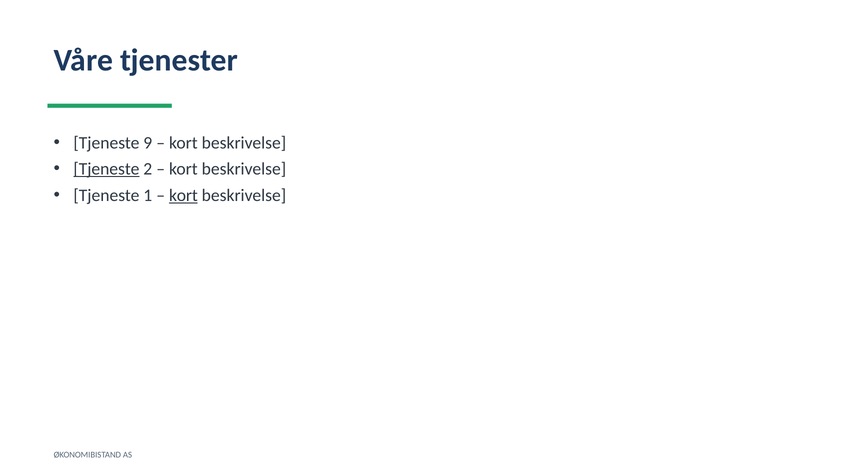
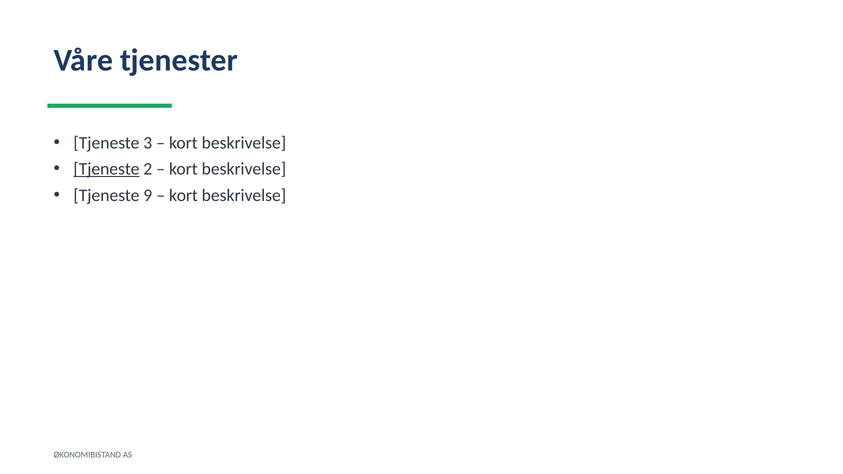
9: 9 -> 3 (148, 143)
1: 1 -> 9 (148, 195)
kort underline: present -> none (183, 195)
